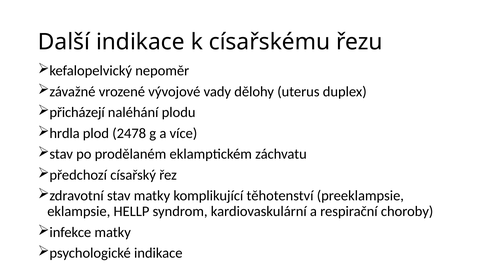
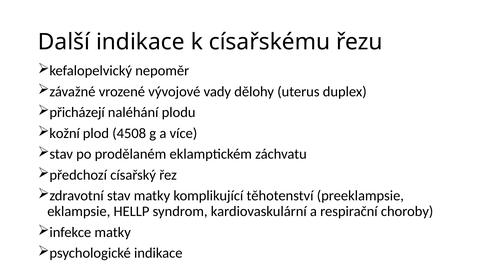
hrdla: hrdla -> kožní (65, 133)
2478: 2478 -> 4508 (129, 133)
